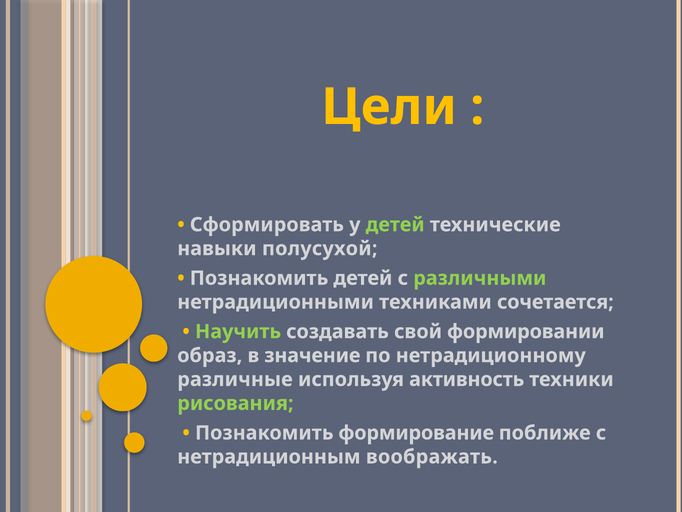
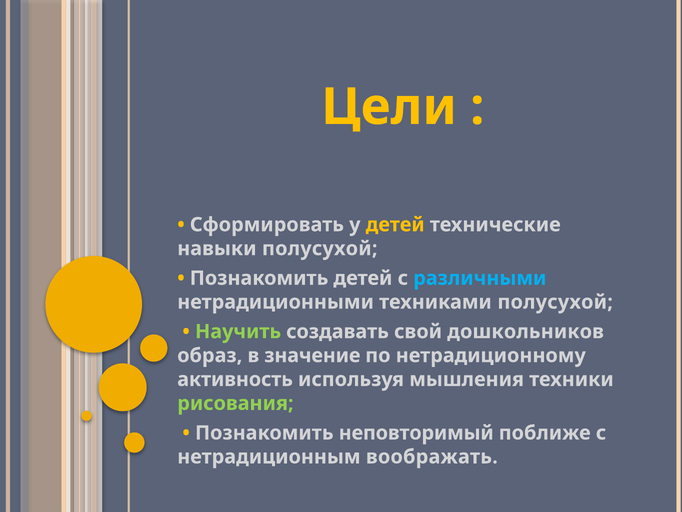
детей colour: light green -> yellow (395, 224)
различными colour: light green -> light blue (480, 278)
техниками сочетается: сочетается -> полусухой (555, 302)
формировании: формировании -> дошкольников (526, 331)
различные: различные -> активность (235, 379)
активность: активность -> мышления (467, 379)
формирование: формирование -> неповторимый (416, 433)
